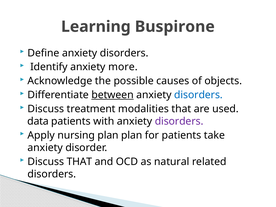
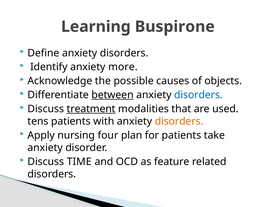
treatment underline: none -> present (91, 109)
data: data -> tens (38, 121)
disorders colour: purple -> orange (179, 121)
nursing plan: plan -> four (108, 135)
Discuss THAT: THAT -> TIME (79, 162)
natural: natural -> feature (172, 162)
